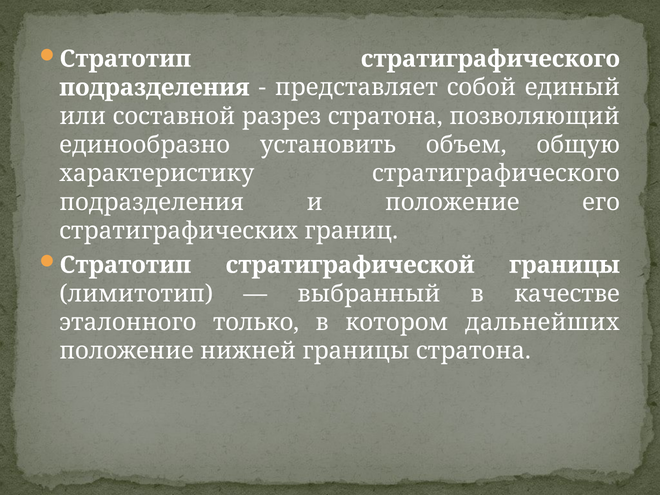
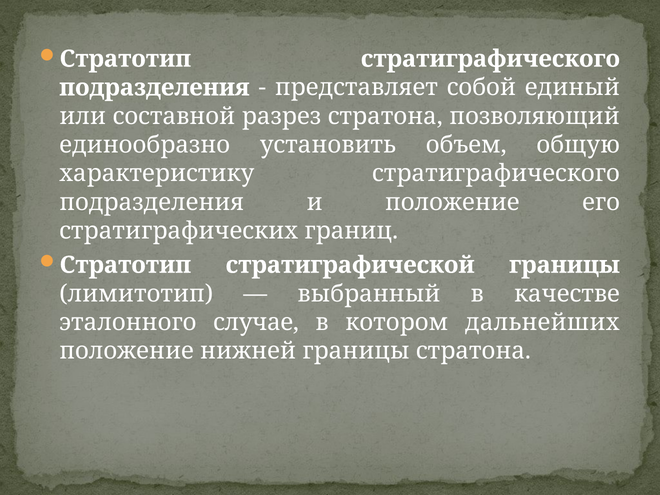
только: только -> случае (256, 322)
